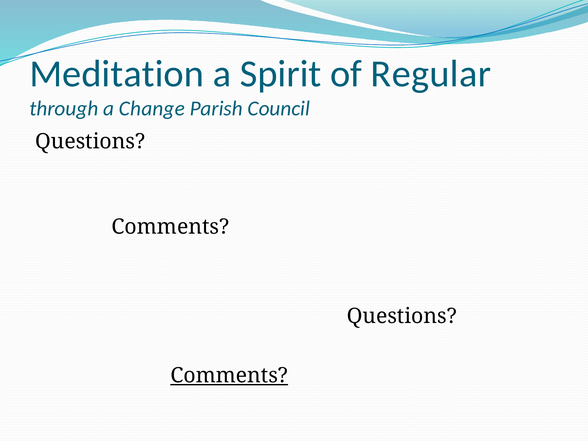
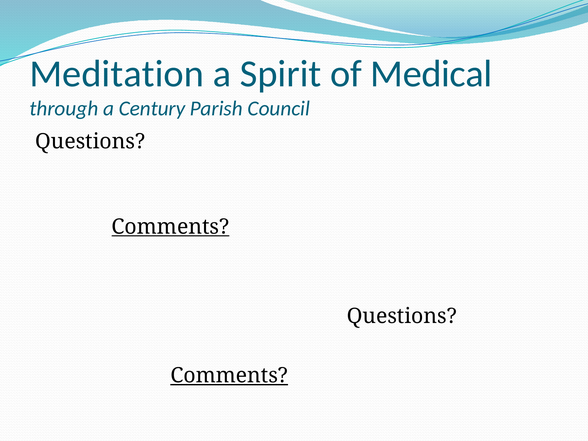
Regular: Regular -> Medical (431, 74)
Change: Change -> Century (152, 108)
Comments underline: none -> present (170, 227)
